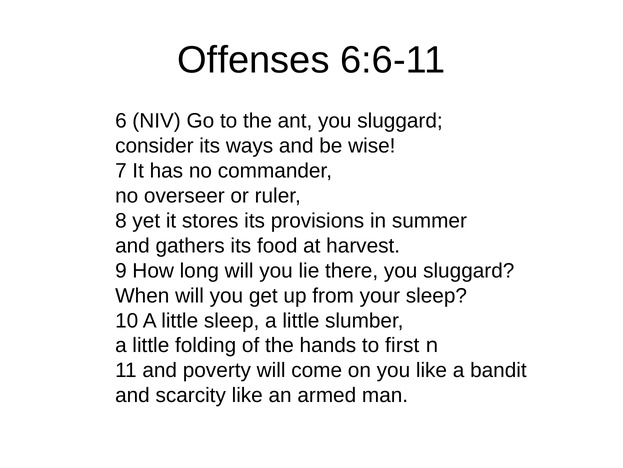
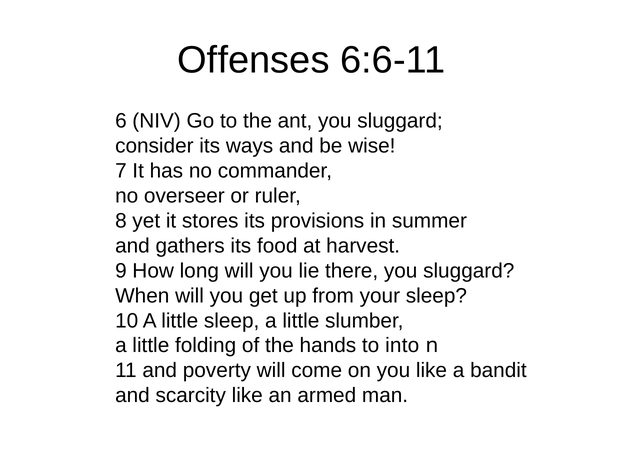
first: first -> into (402, 345)
